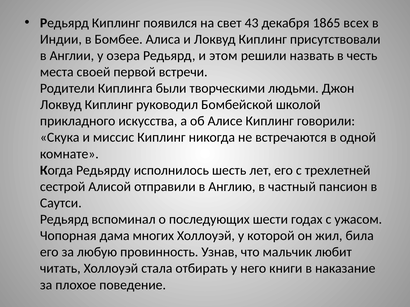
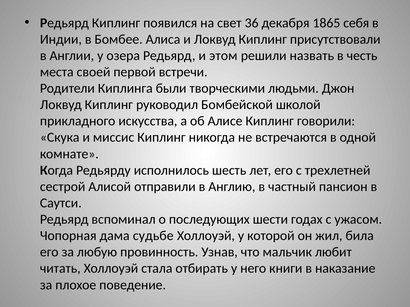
43: 43 -> 36 (252, 23)
всех: всех -> себя (356, 23)
многих: многих -> судьбе (153, 236)
